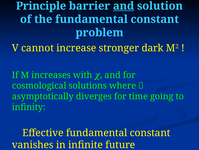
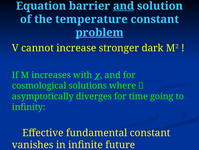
Principle: Principle -> Equation (41, 6)
the fundamental: fundamental -> temperature (91, 19)
problem underline: none -> present (99, 32)
